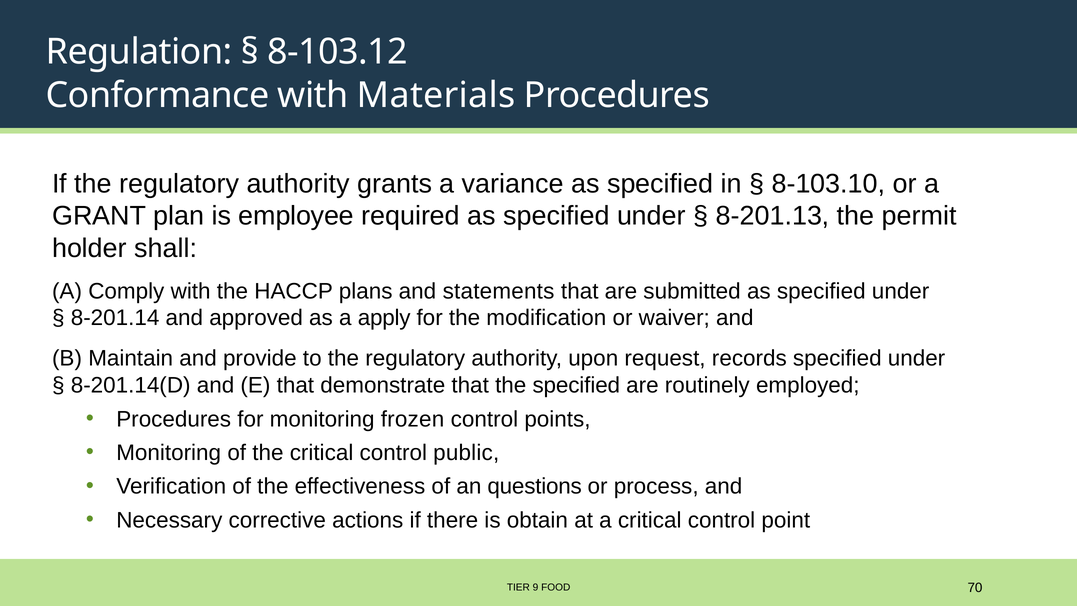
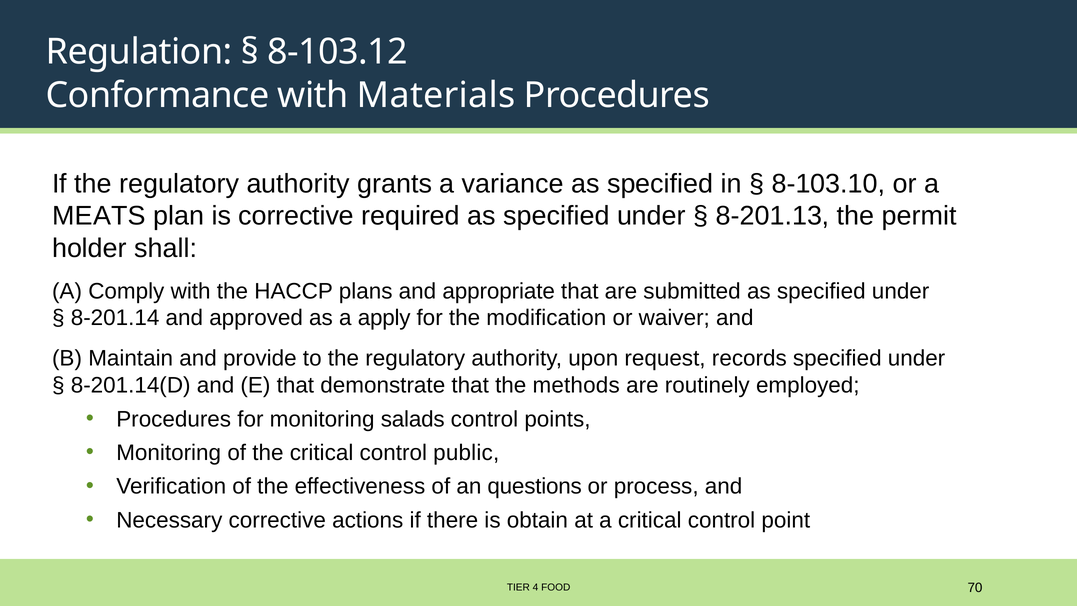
GRANT: GRANT -> MEATS (99, 216)
is employee: employee -> corrective (296, 216)
statements: statements -> appropriate (499, 291)
the speciﬁed: speciﬁed -> methods (576, 385)
frozen: frozen -> salads (413, 419)
9: 9 -> 4 (536, 587)
